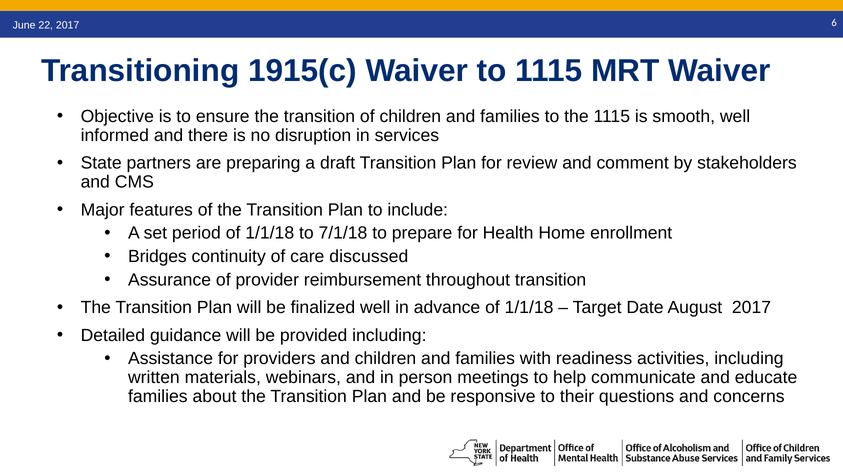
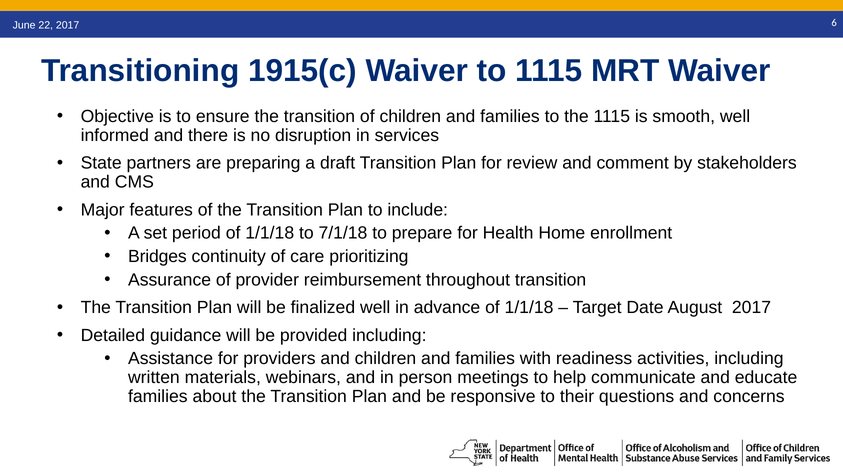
discussed: discussed -> prioritizing (369, 256)
